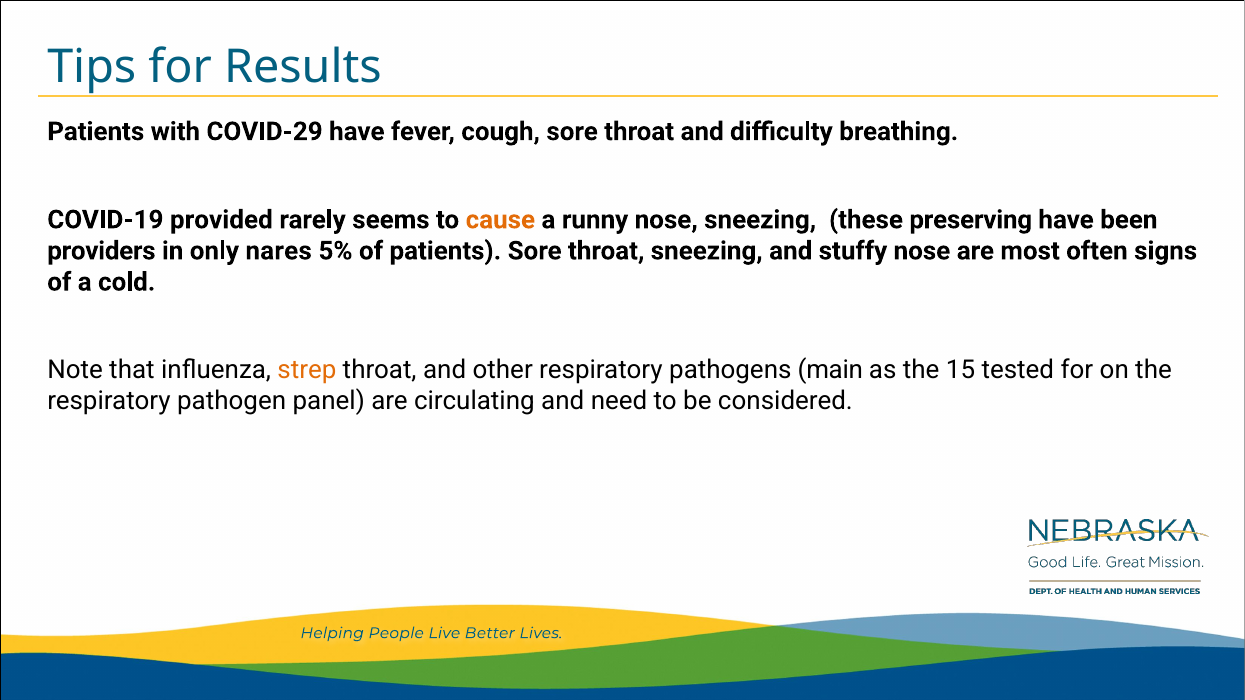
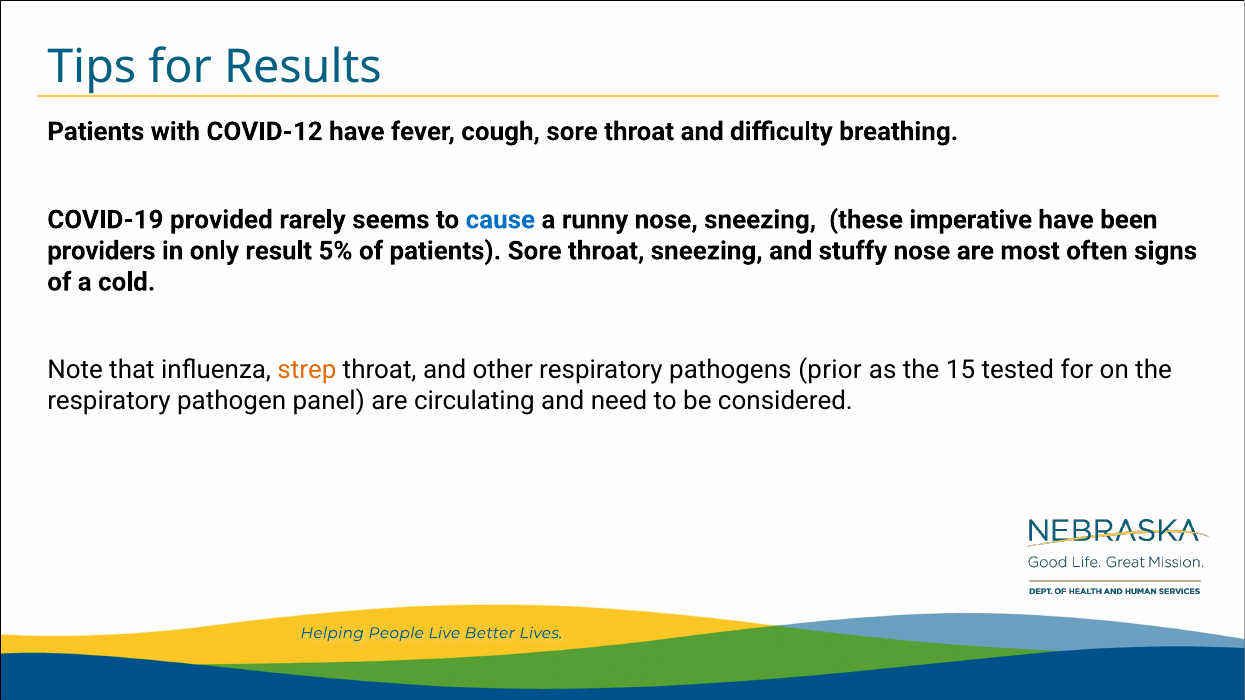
COVID-29: COVID-29 -> COVID-12 (265, 132)
cause colour: orange -> blue (500, 220)
preserving: preserving -> imperative (971, 220)
nares: nares -> result (279, 251)
main: main -> prior (830, 370)
